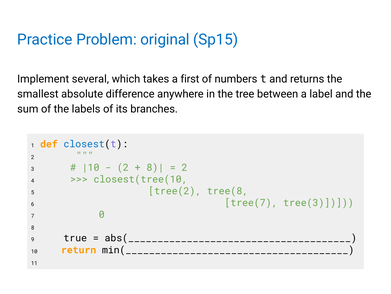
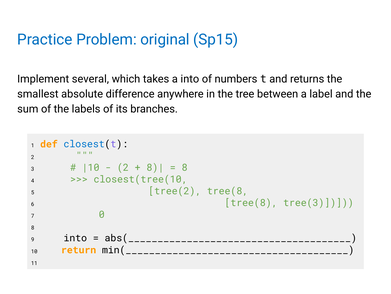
a first: first -> into (190, 79)
2: 2 -> 8 (185, 167)
6 tree(7: tree(7 -> tree(8 (251, 202)
9 true: true -> into (75, 238)
